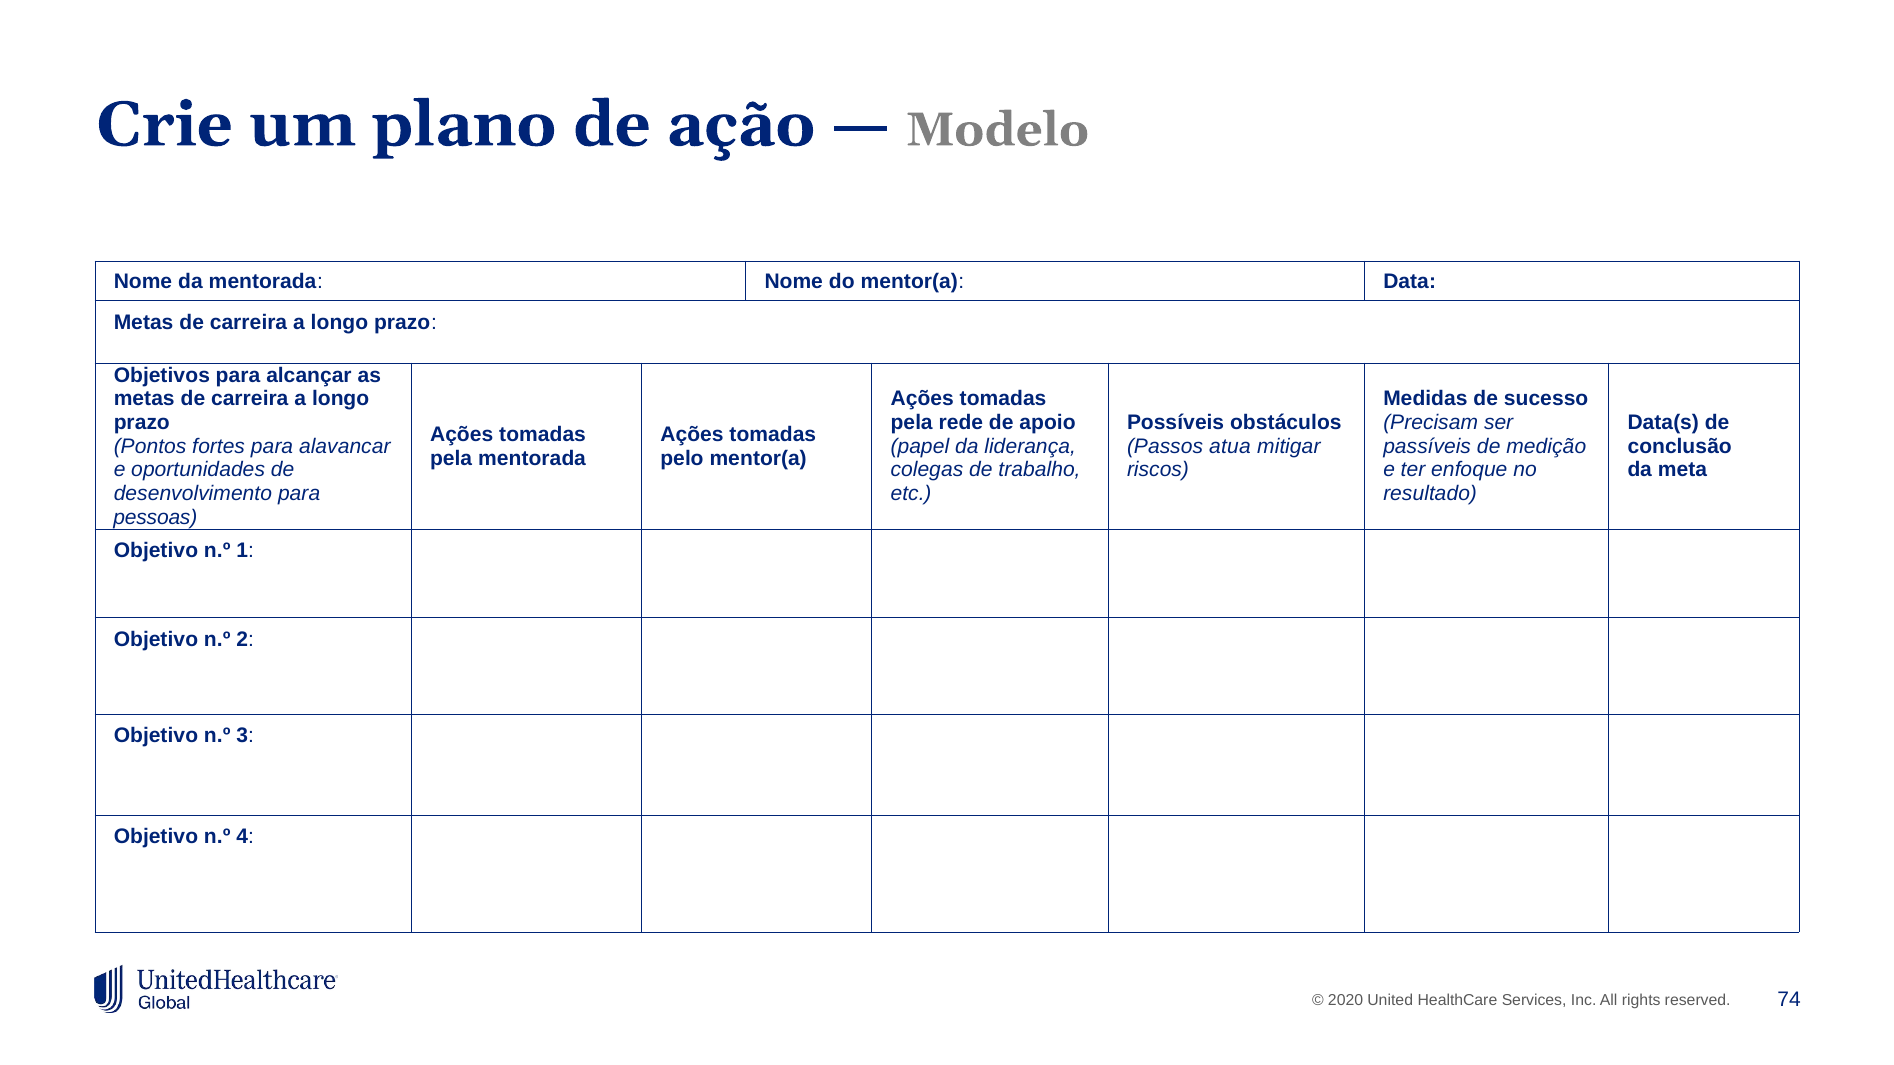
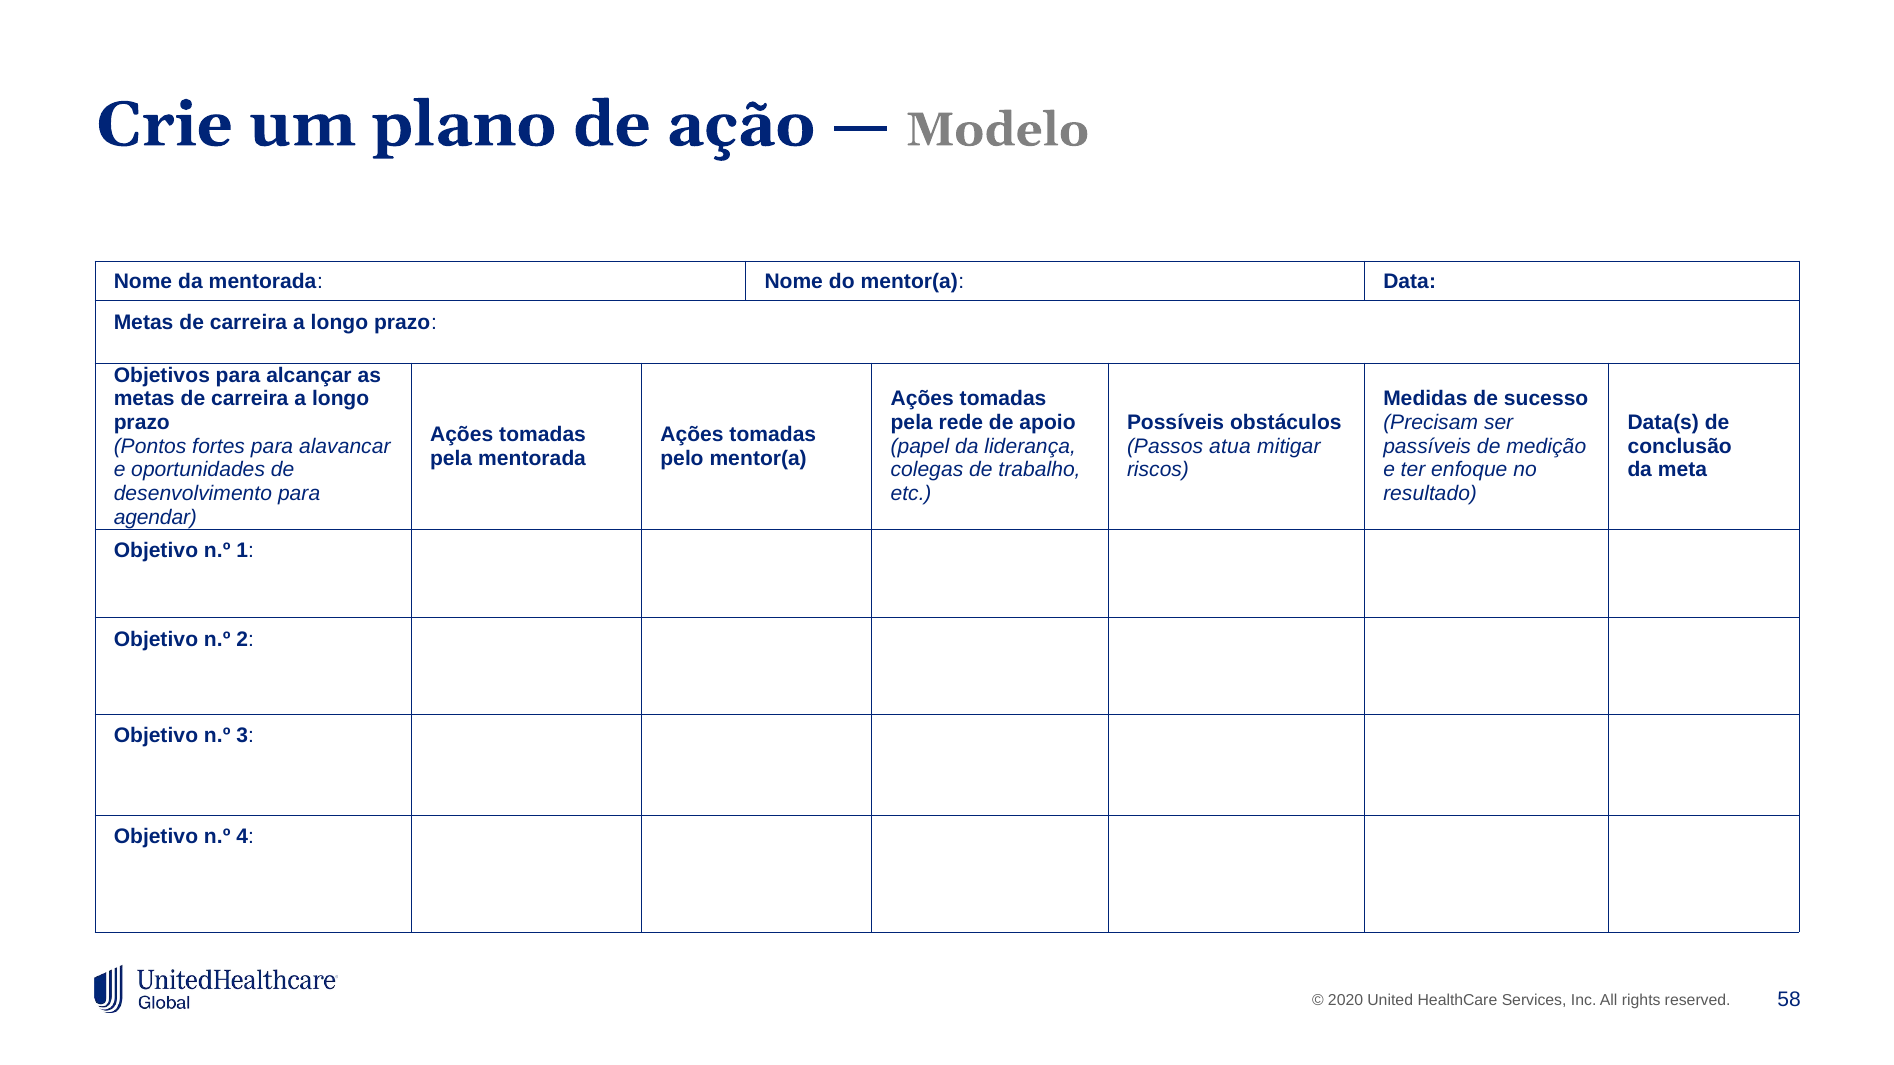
pessoas: pessoas -> agendar (155, 518)
74: 74 -> 58 (1789, 1000)
